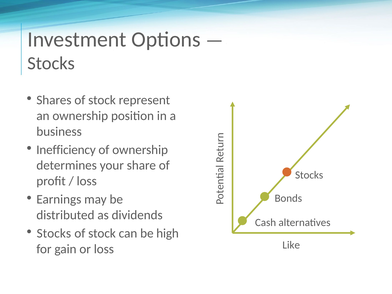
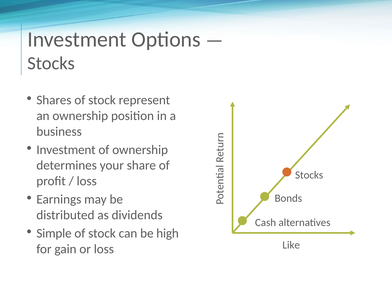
Inefficiency: Inefficiency -> Investment (66, 150)
Stocks: Stocks -> Simple (54, 233)
